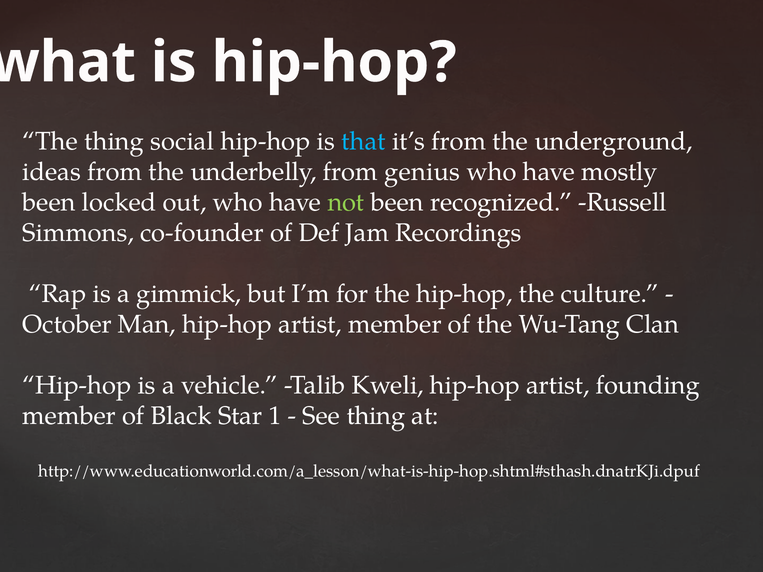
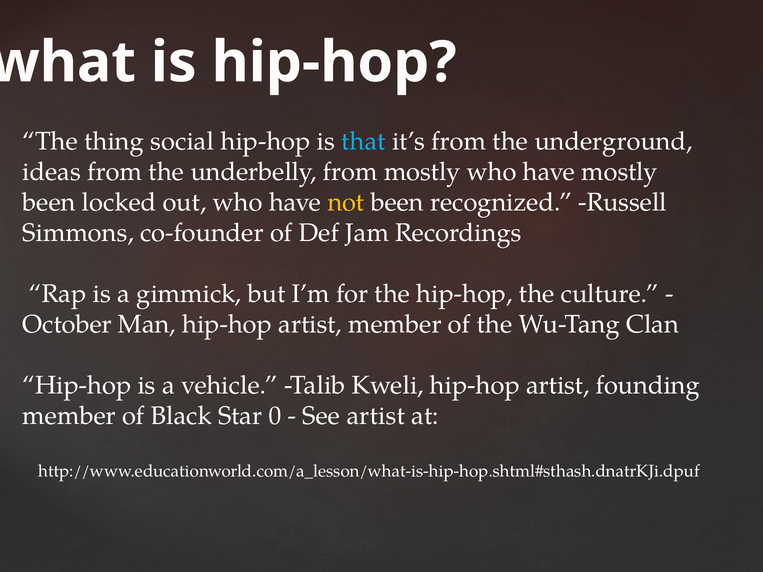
from genius: genius -> mostly (422, 172)
not colour: light green -> yellow (346, 202)
1: 1 -> 0 (275, 416)
See thing: thing -> artist (376, 416)
